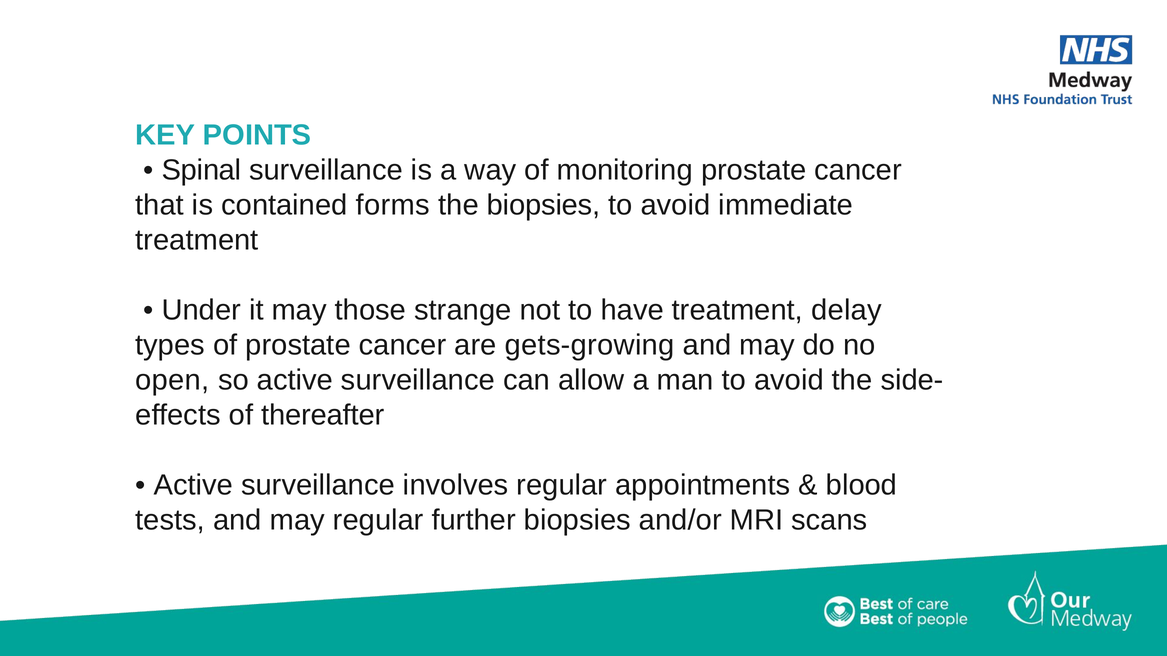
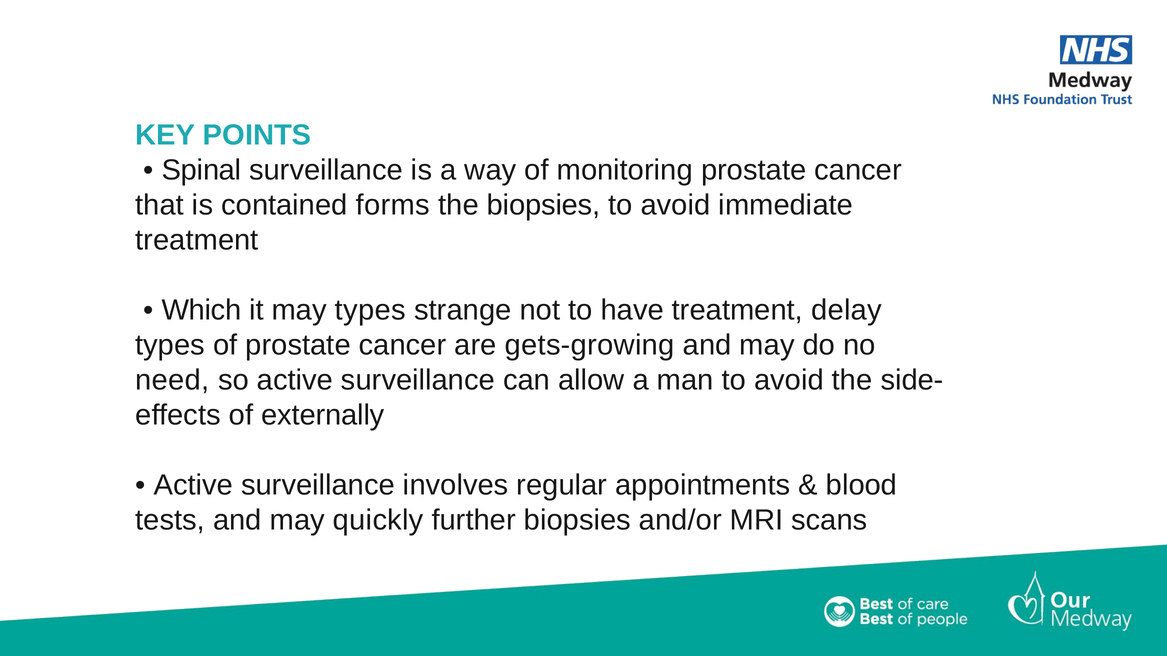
Under: Under -> Which (201, 311)
may those: those -> types (370, 311)
open: open -> need (173, 381)
thereafter: thereafter -> externally (323, 416)
may regular: regular -> quickly (378, 521)
